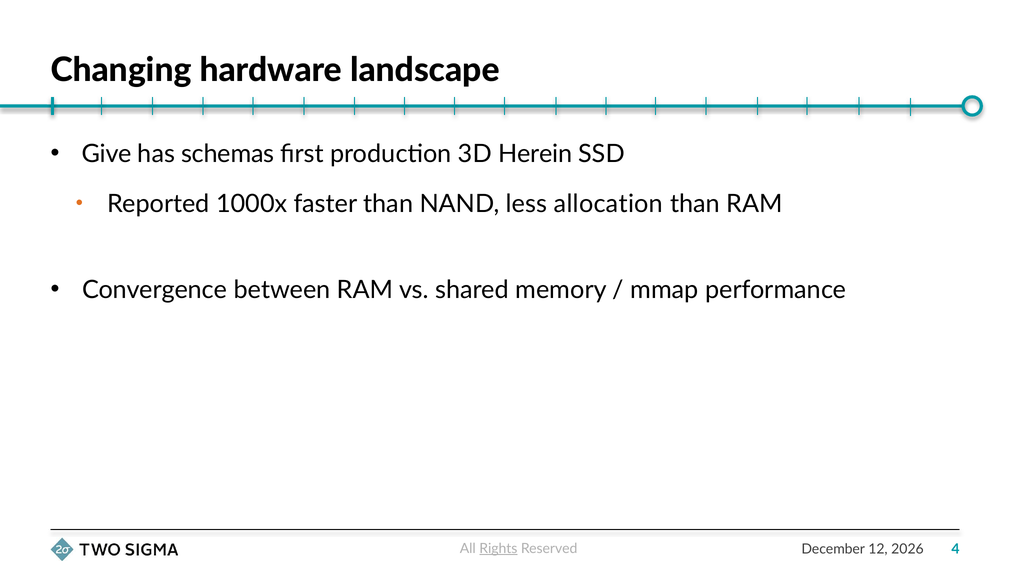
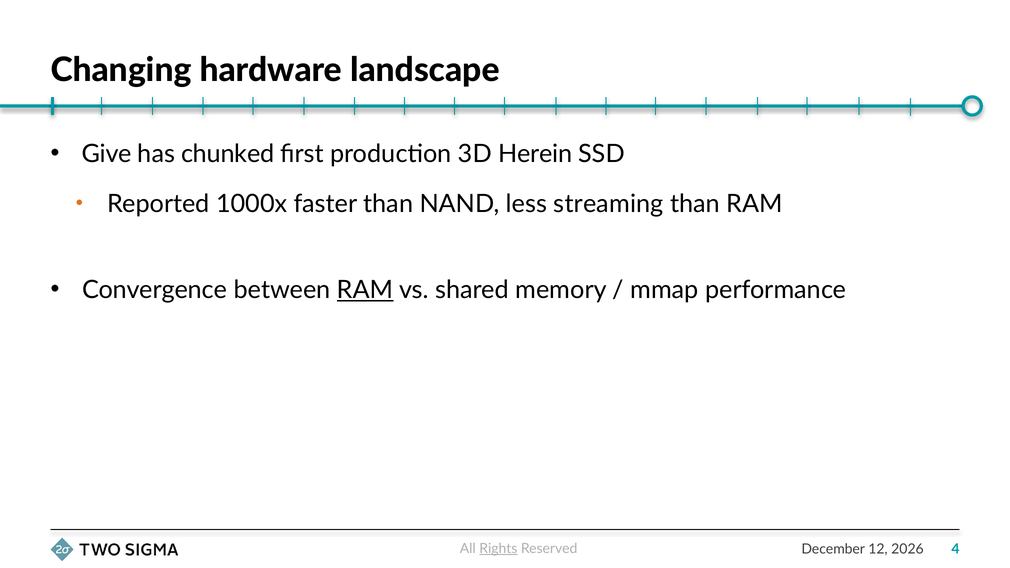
schemas: schemas -> chunked (228, 154)
allocation: allocation -> streaming (609, 204)
RAM underline: none -> present (365, 290)
